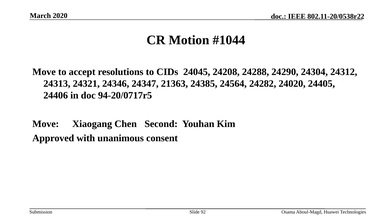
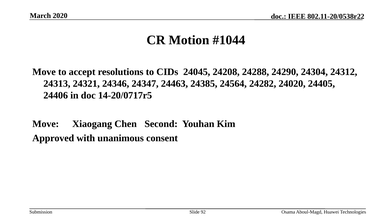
21363: 21363 -> 24463 (174, 84)
94-20/0717r5: 94-20/0717r5 -> 14-20/0717r5 (125, 95)
